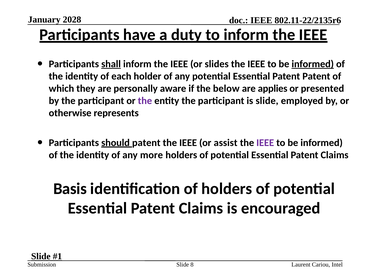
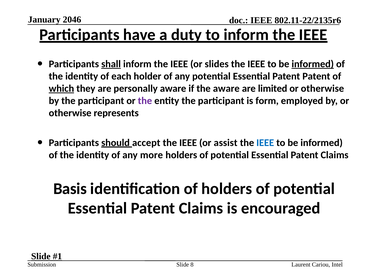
2028: 2028 -> 2046 (72, 19)
which underline: none -> present (61, 88)
the below: below -> aware (226, 88)
applies: applies -> limited (273, 88)
presented: presented -> otherwise (322, 88)
is slide: slide -> form (267, 101)
should patent: patent -> accept (146, 142)
IEEE colour: purple -> blue (265, 142)
